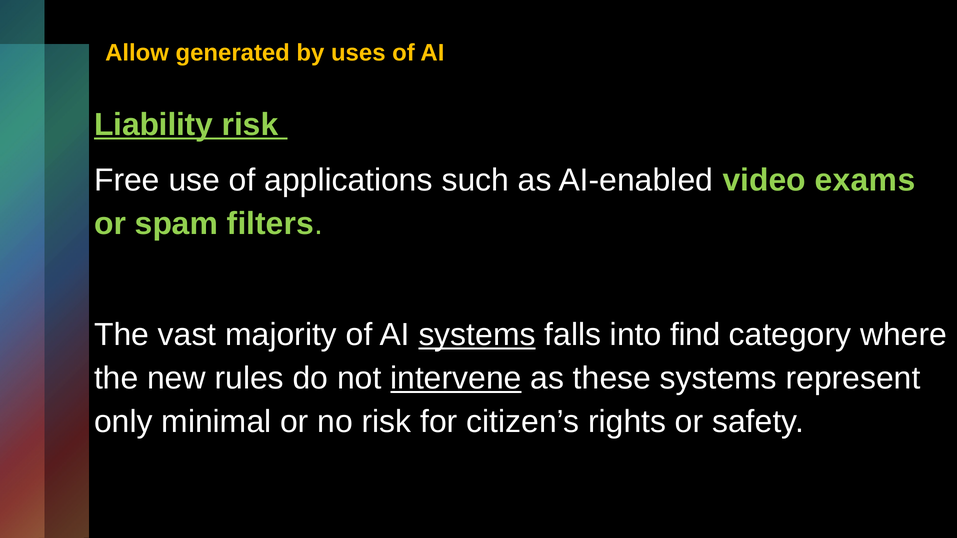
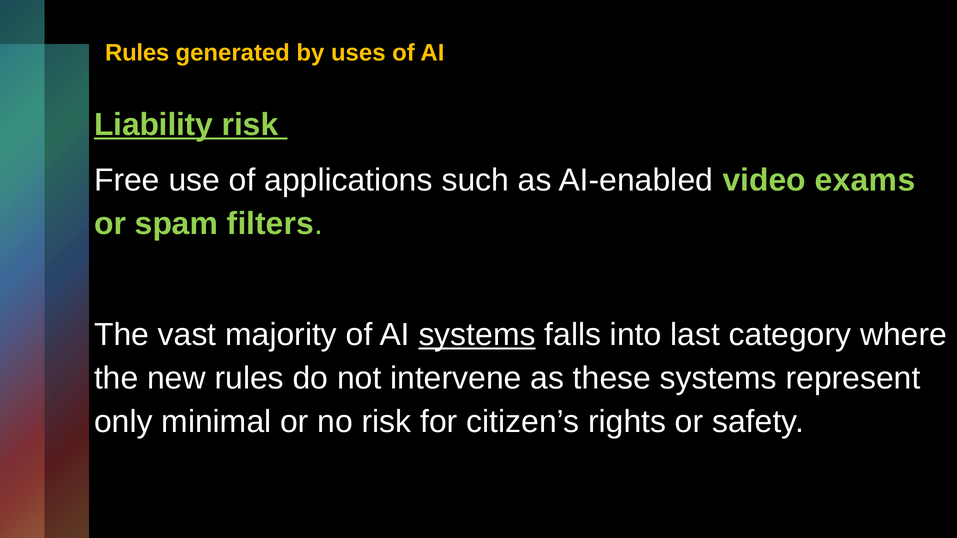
Allow: Allow -> Rules (137, 53)
find: find -> last (695, 335)
intervene underline: present -> none (456, 379)
